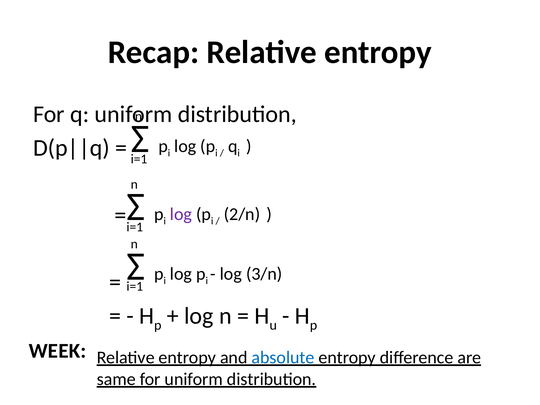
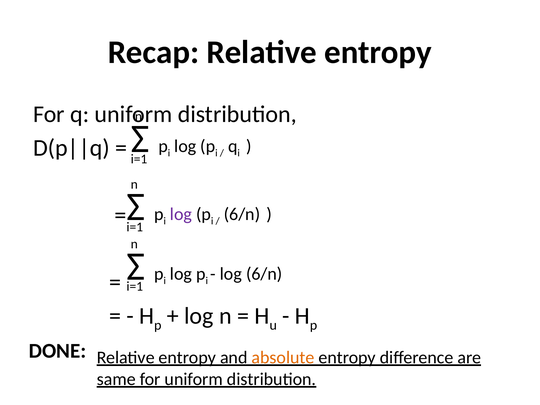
2/n: 2/n -> 6/n (242, 214)
log 3/n: 3/n -> 6/n (264, 274)
WEEK: WEEK -> DONE (57, 351)
absolute colour: blue -> orange (283, 358)
